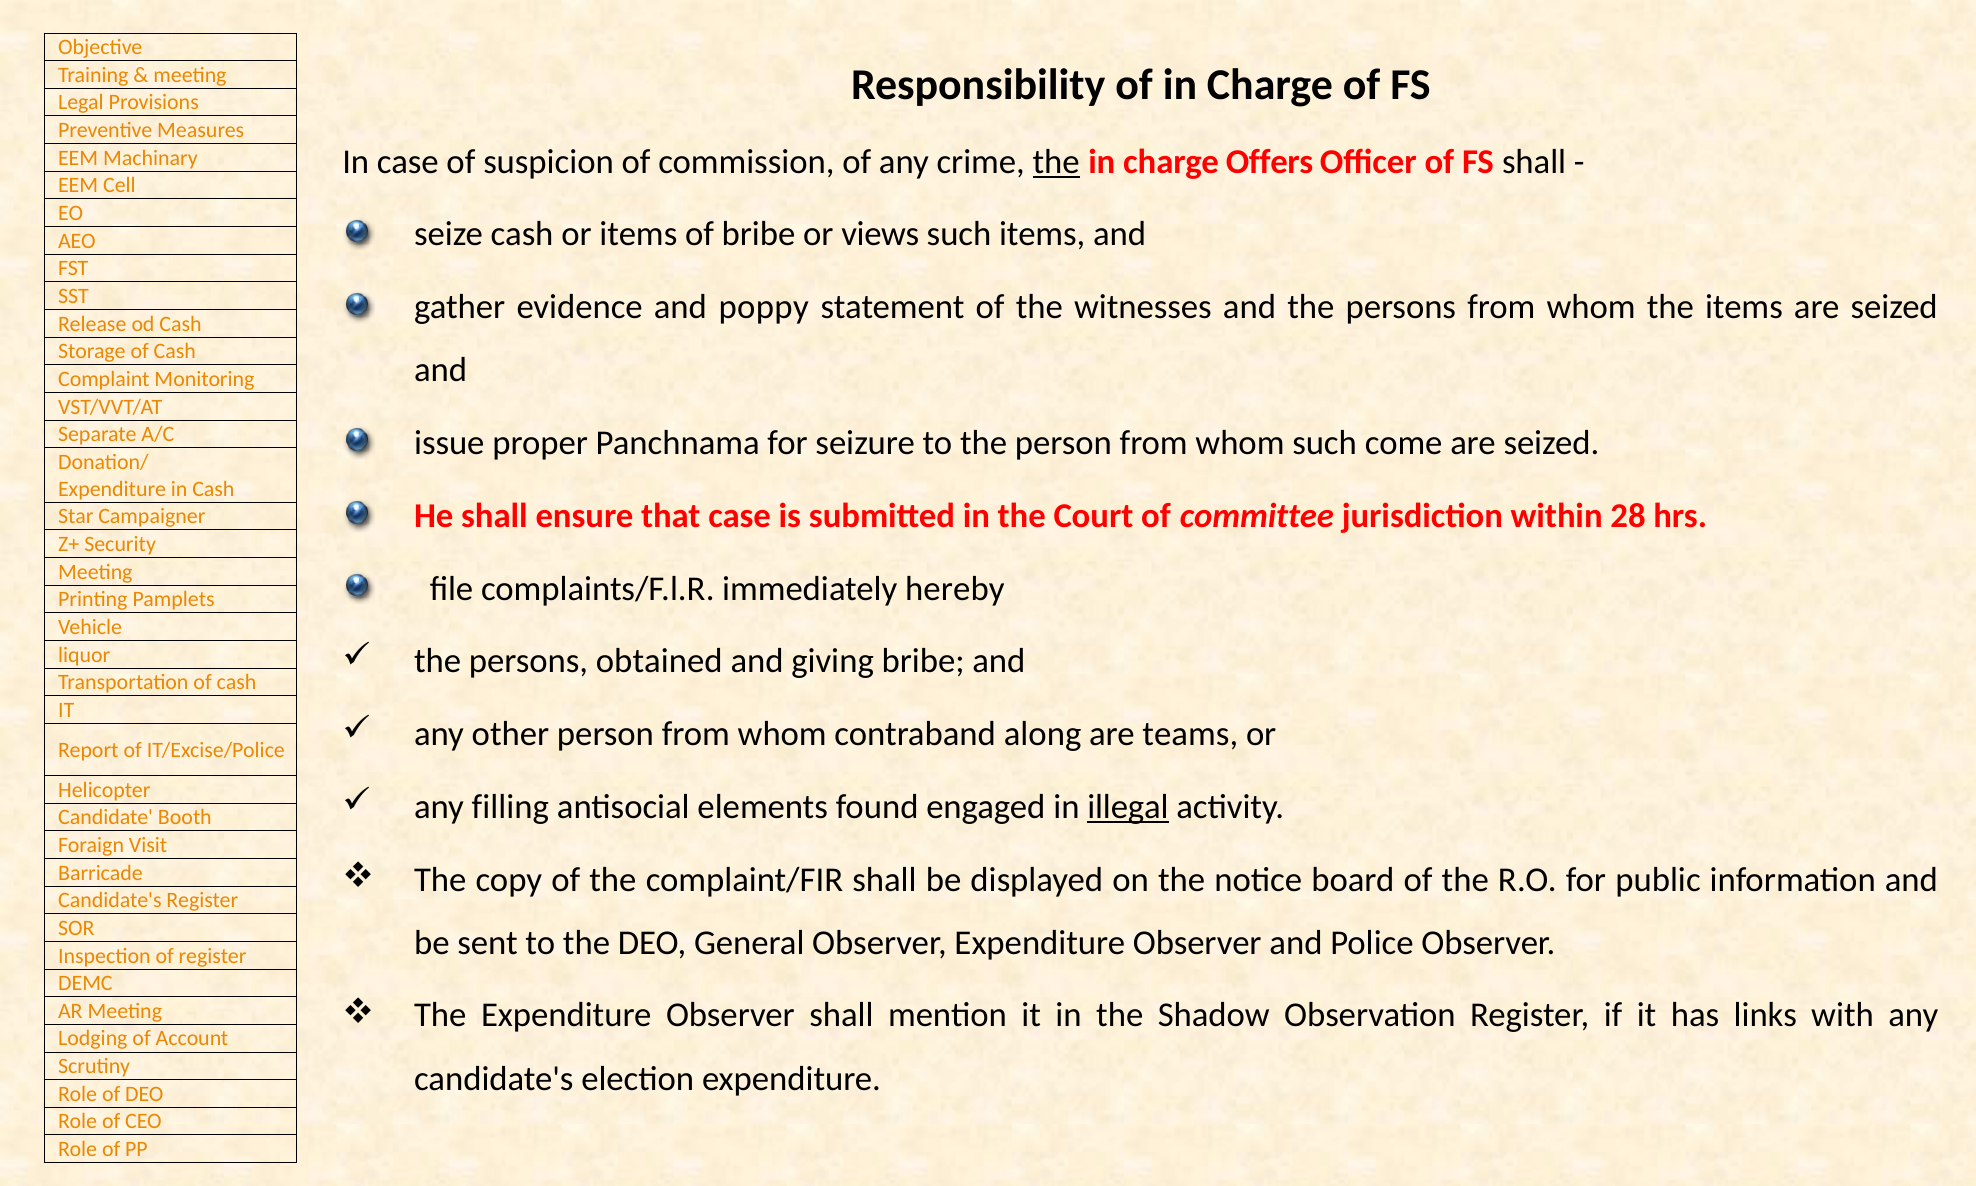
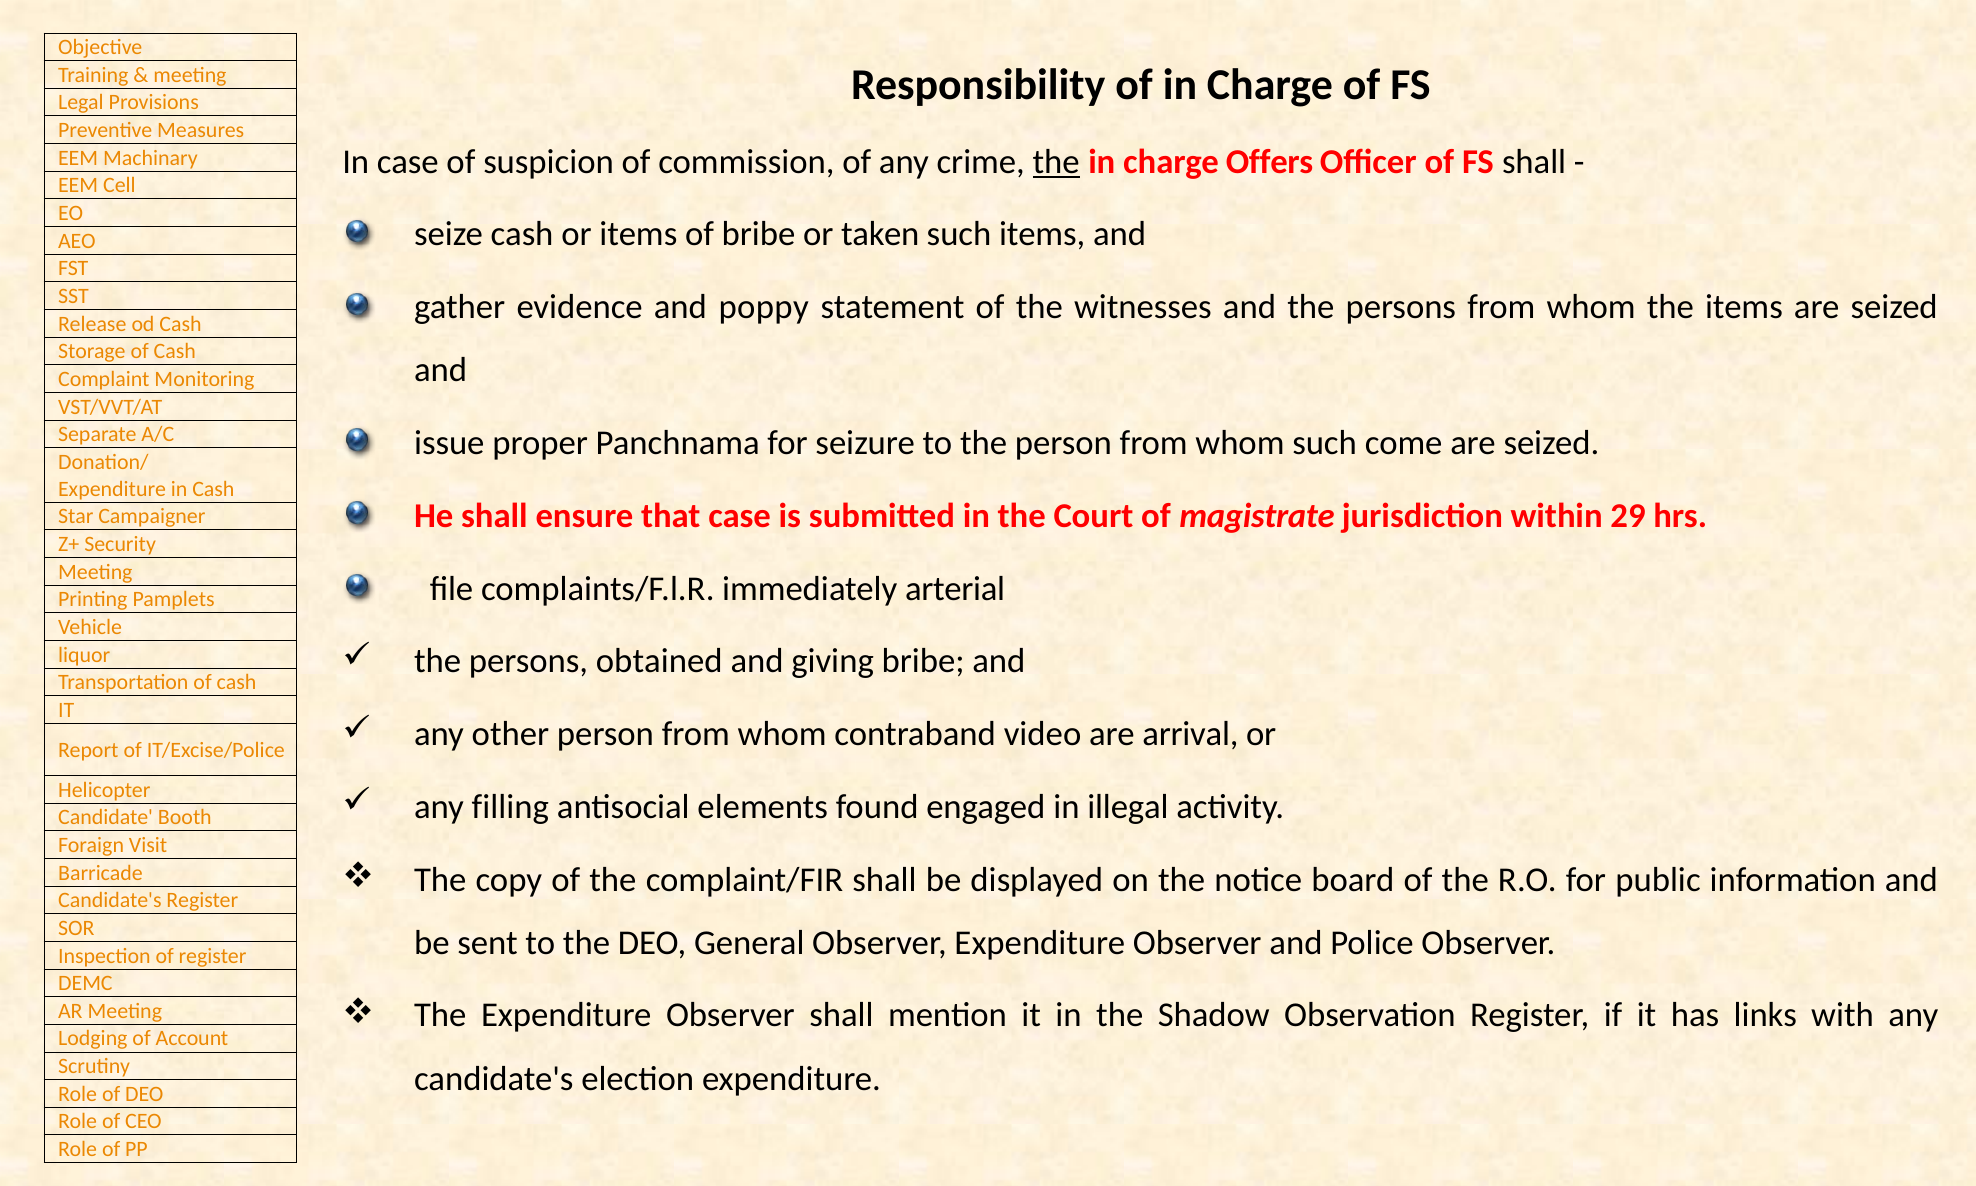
views: views -> taken (880, 234)
committee: committee -> magistrate (1257, 516)
28: 28 -> 29 (1628, 516)
hereby: hereby -> arterial (955, 588)
along: along -> video (1043, 734)
teams: teams -> arrival (1190, 734)
illegal underline: present -> none (1128, 807)
